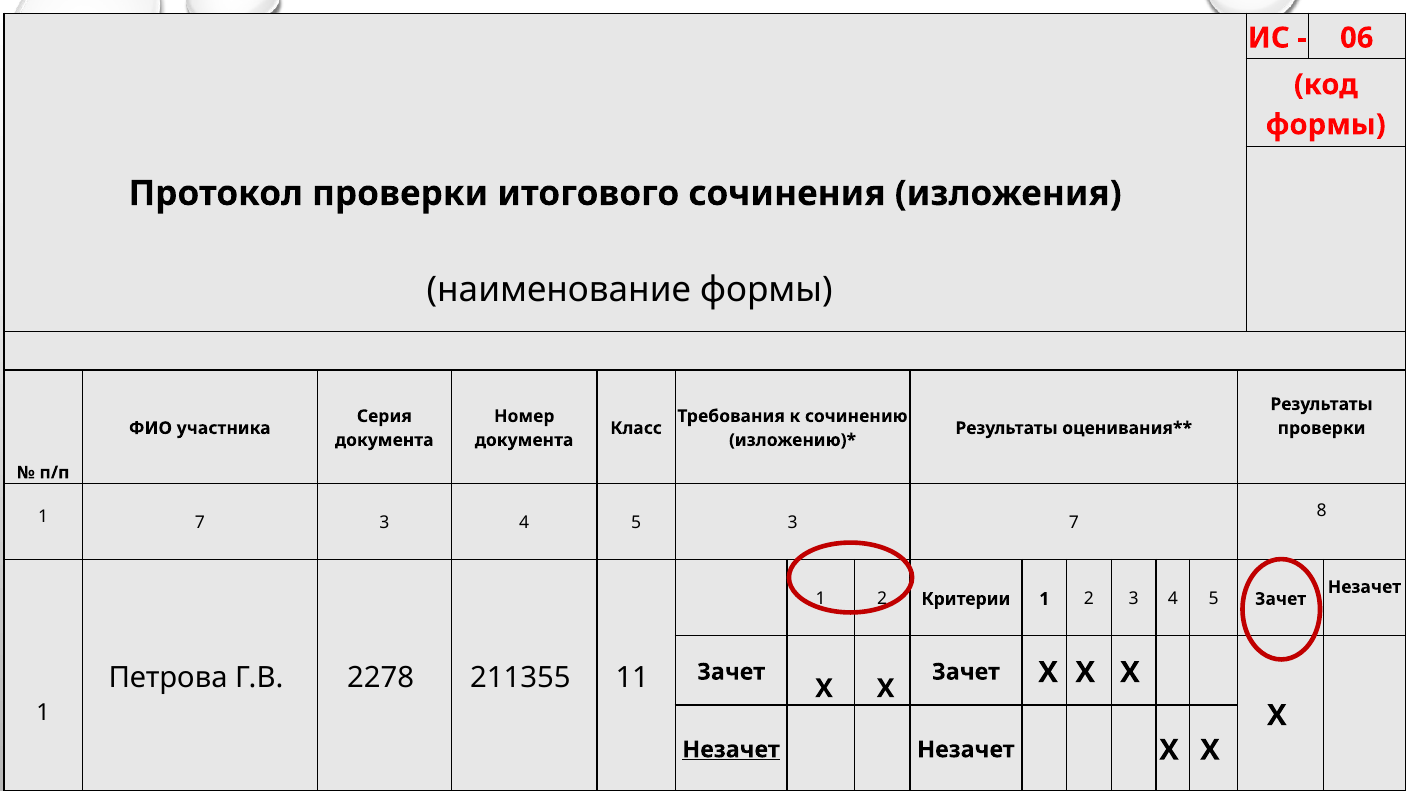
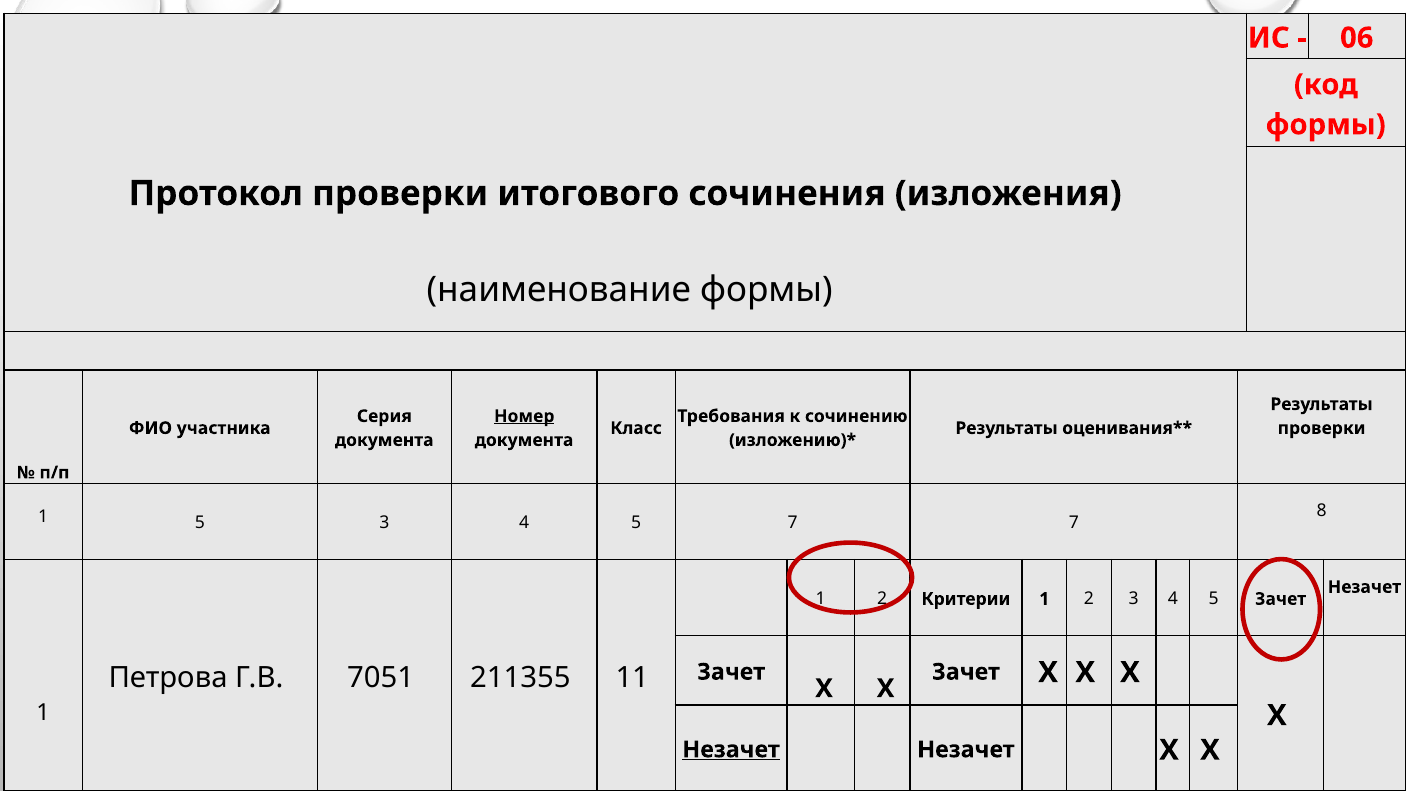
Номер underline: none -> present (524, 416)
1 7: 7 -> 5 (200, 523)
5 3: 3 -> 7 (793, 523)
2278: 2278 -> 7051 (381, 677)
